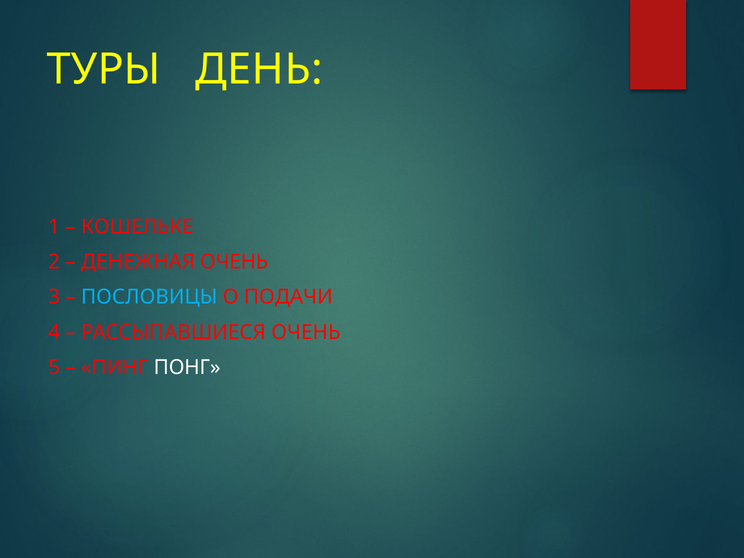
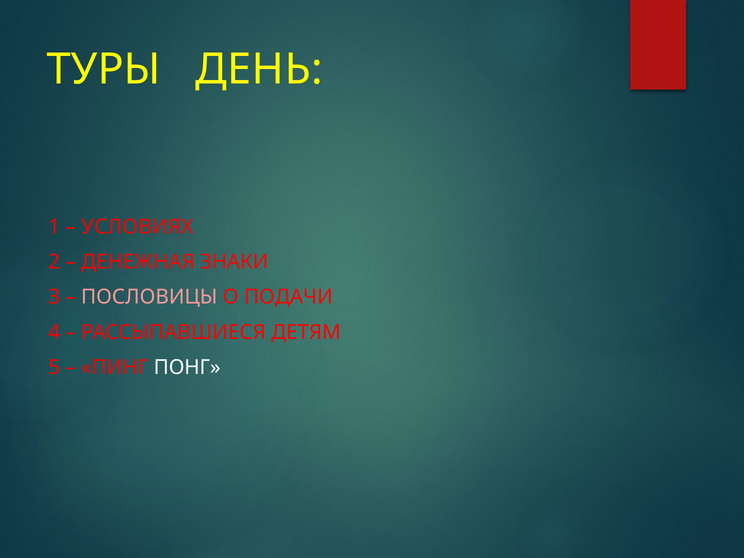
КОШЕЛЬКЕ: КОШЕЛЬКЕ -> УСЛОВИЯХ (137, 227)
ДЕНЕЖНАЯ ОЧЕНЬ: ОЧЕНЬ -> ЗНАКИ (234, 262)
ПОСЛОВИЦЫ colour: light blue -> pink (149, 297)
РАССЫПАВШИЕСЯ ОЧЕНЬ: ОЧЕНЬ -> ДЕТЯМ (306, 332)
